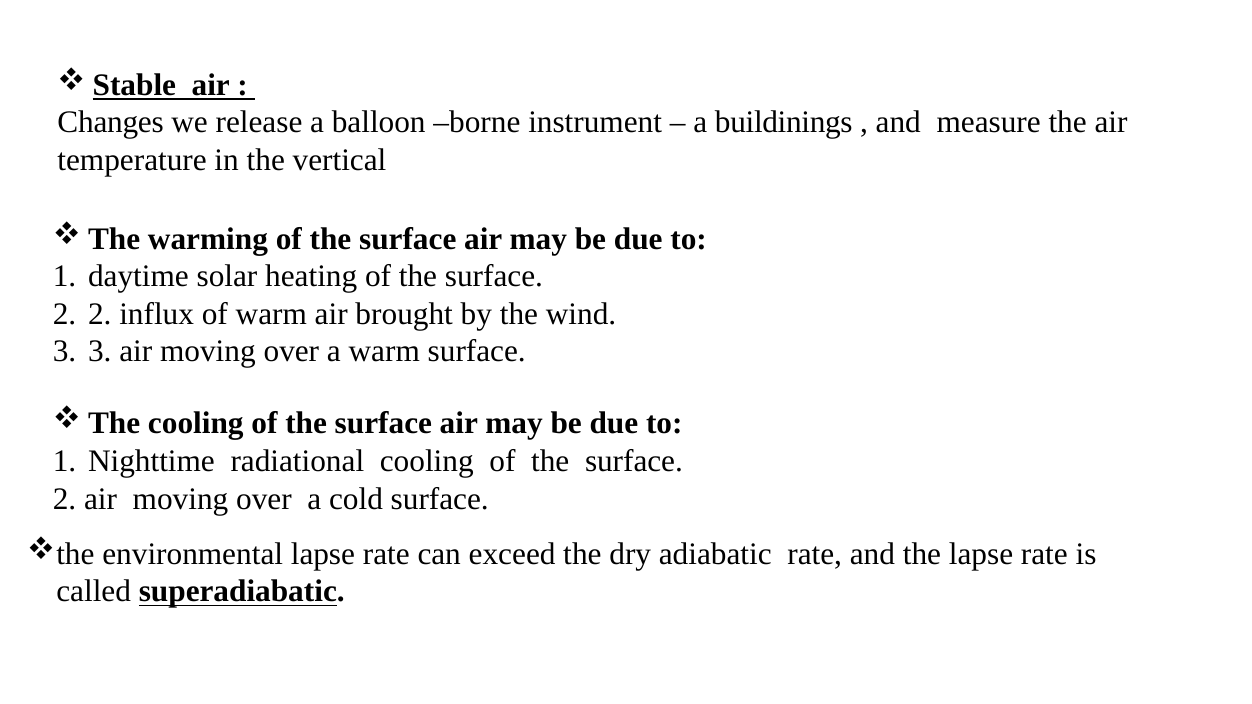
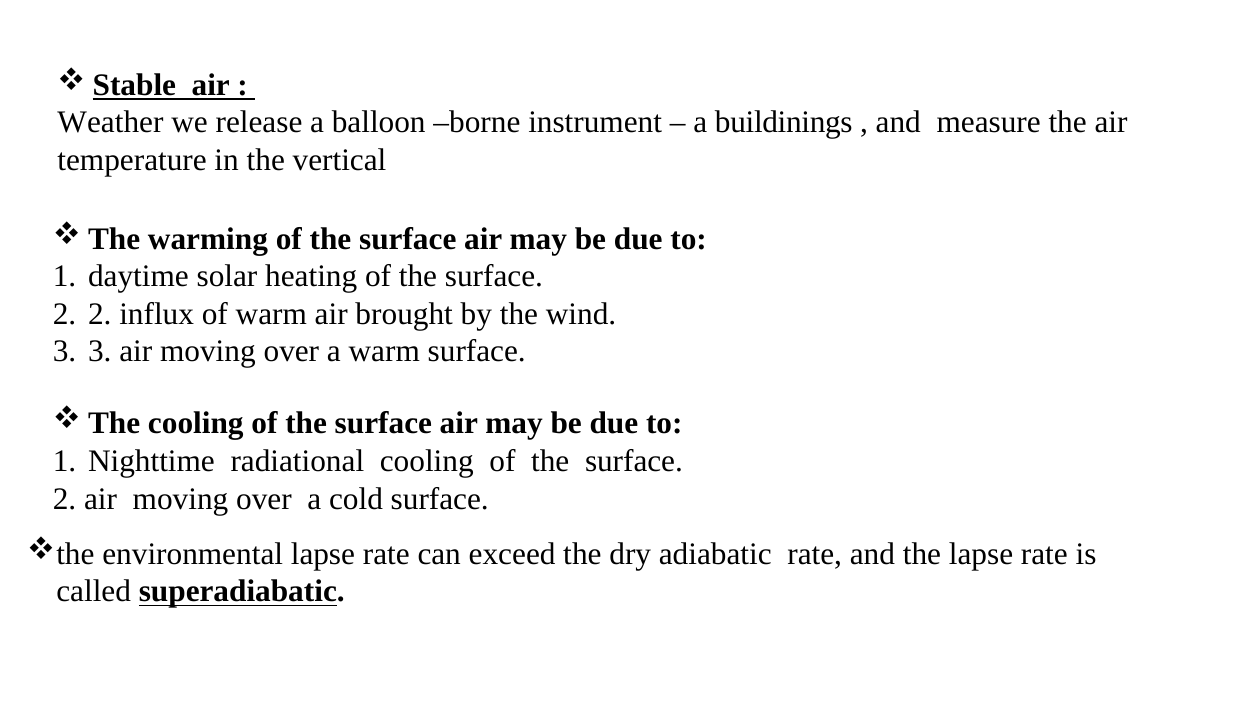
Changes: Changes -> Weather (111, 123)
